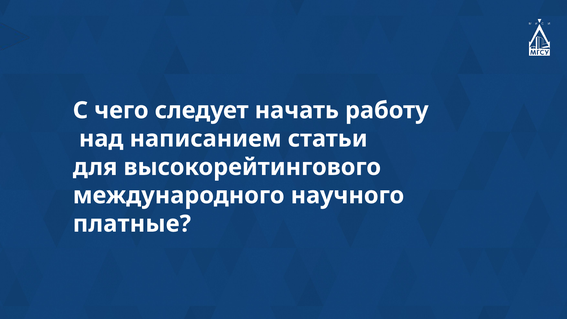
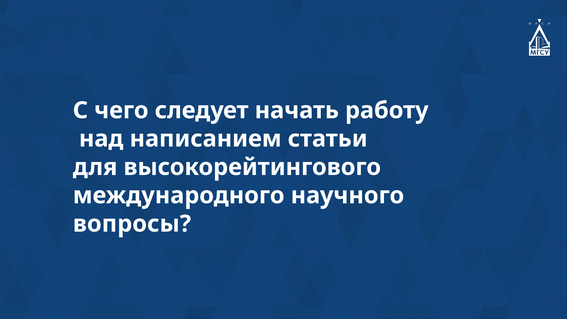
платные: платные -> вопросы (132, 224)
